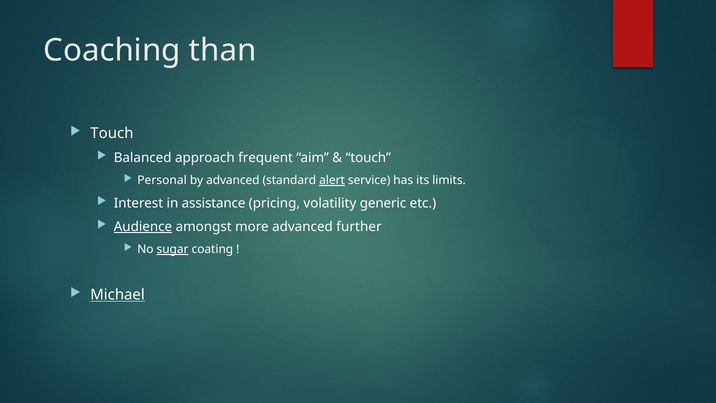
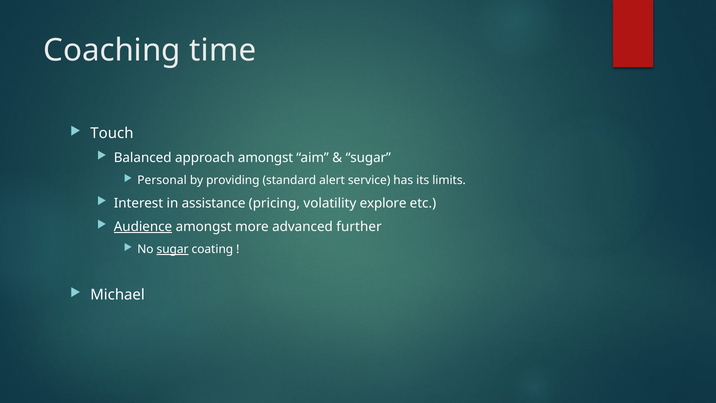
than: than -> time (223, 50)
approach frequent: frequent -> amongst (266, 158)
touch: touch -> sugar (368, 158)
by advanced: advanced -> providing (233, 180)
alert underline: present -> none (332, 180)
generic: generic -> explore (383, 203)
Michael underline: present -> none (118, 295)
